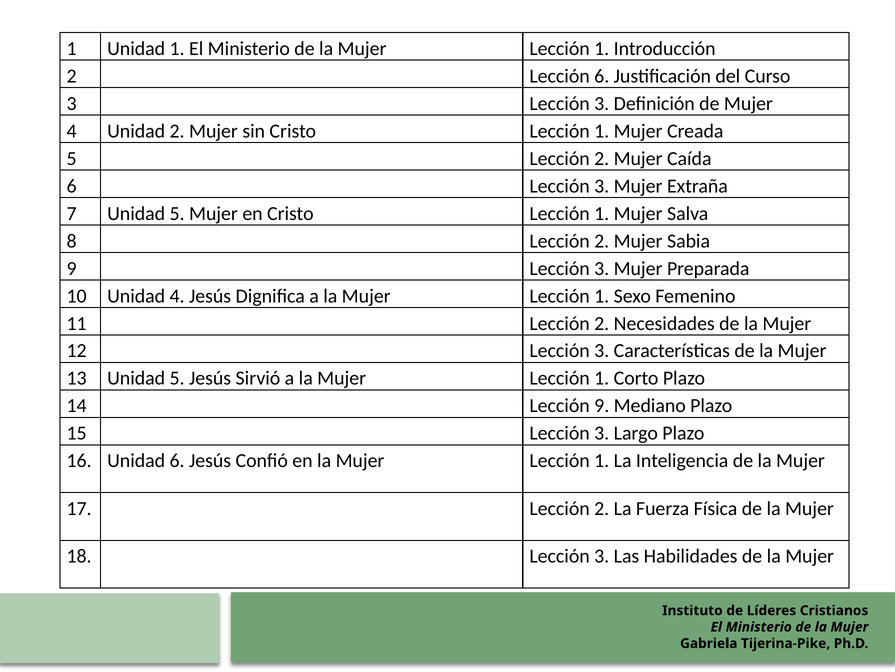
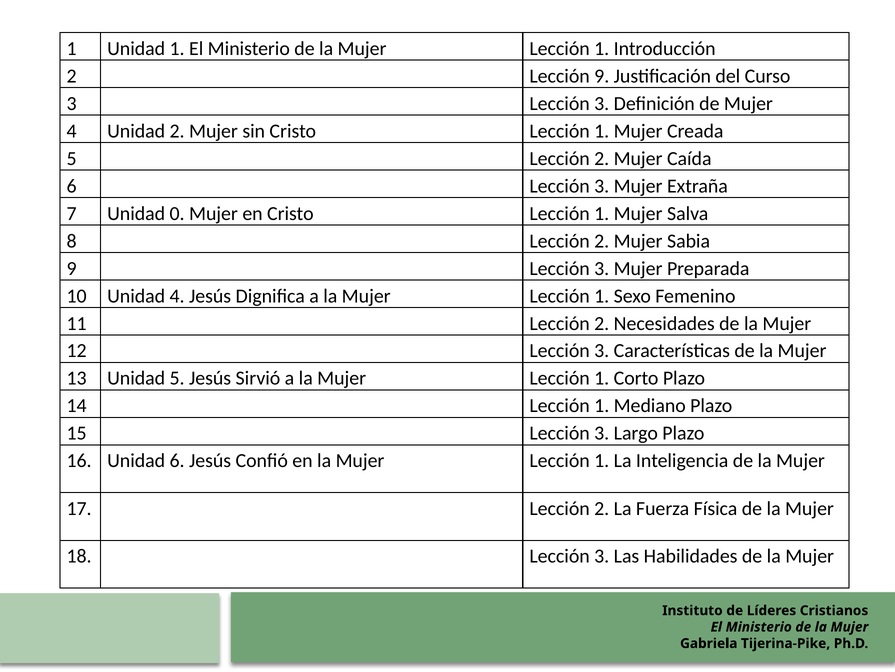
Lección 6: 6 -> 9 (602, 76)
7 Unidad 5: 5 -> 0 (177, 213)
14 Lección 9: 9 -> 1 (602, 405)
